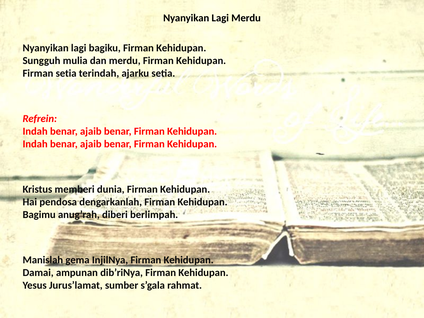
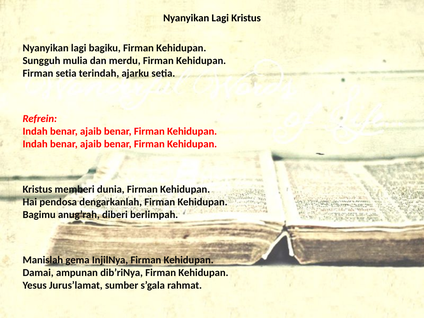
Lagi Merdu: Merdu -> Kristus (246, 18)
